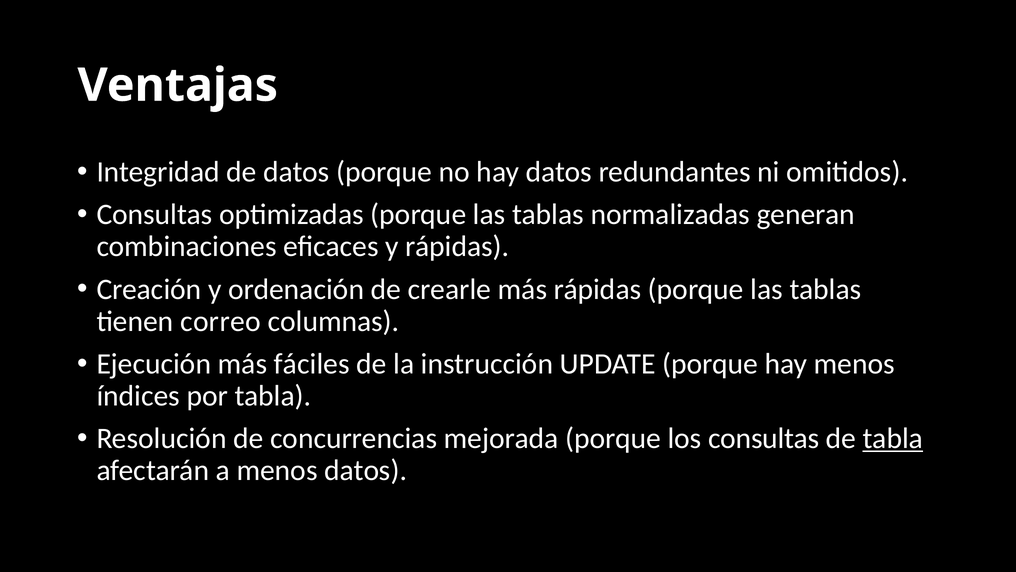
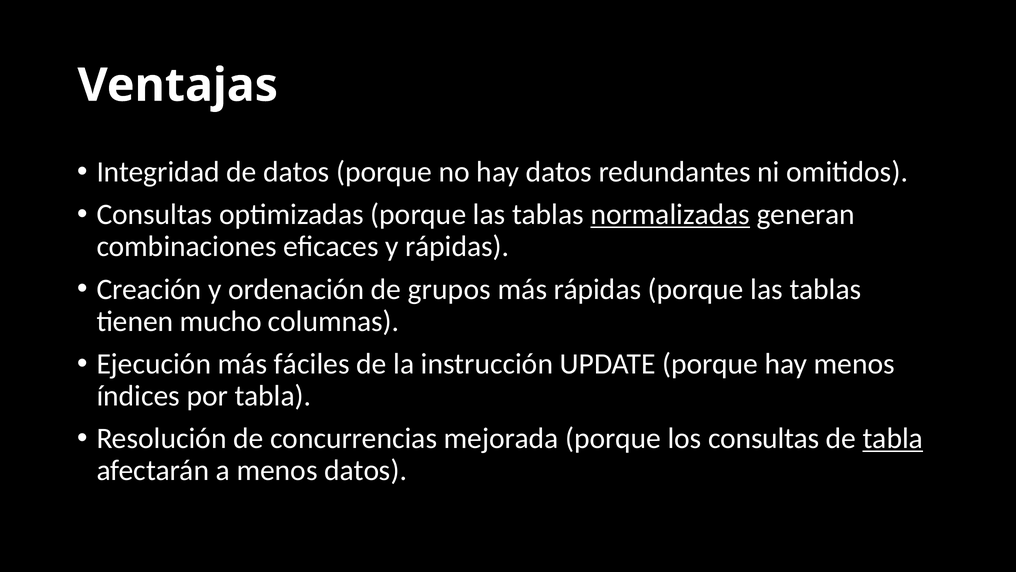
normalizadas underline: none -> present (670, 214)
crearle: crearle -> grupos (449, 289)
correo: correo -> mucho (221, 321)
